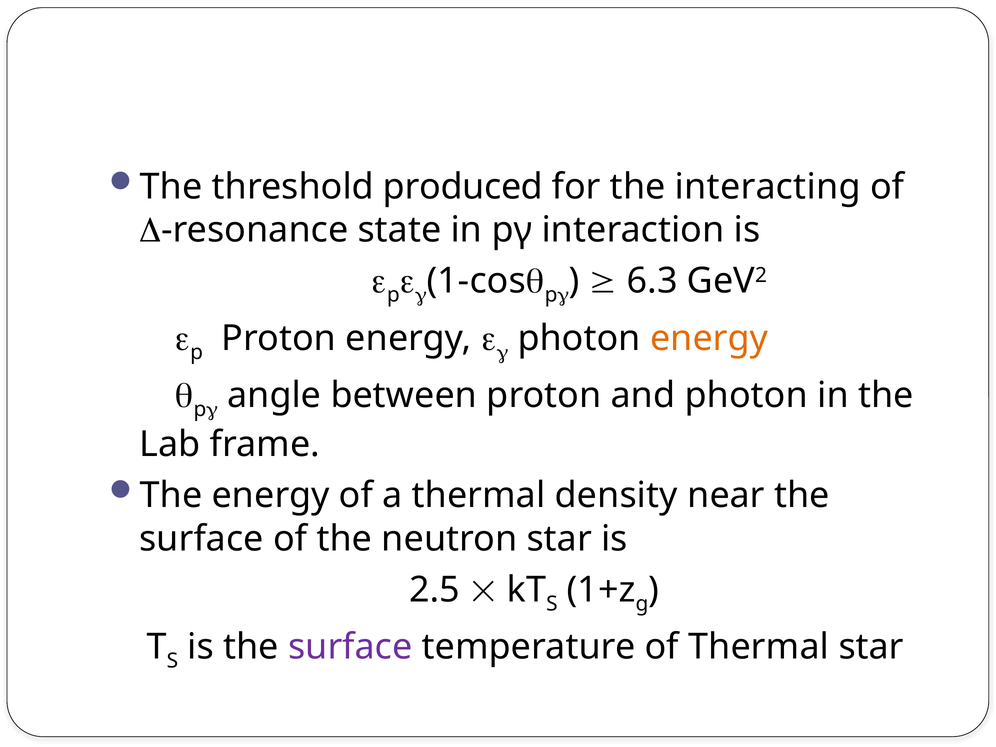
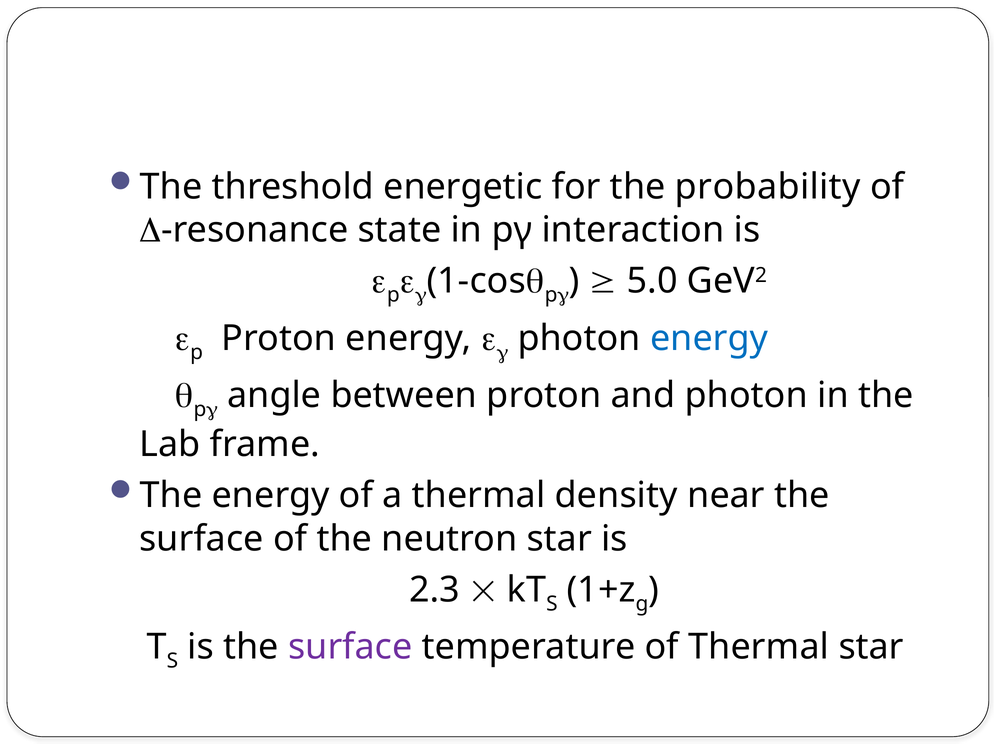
produced: produced -> energetic (463, 187)
interacting: interacting -> probability (768, 187)
6.3: 6.3 -> 5.0 (652, 281)
energy colour: orange -> blue (709, 338)
2.5: 2.5 -> 2.3 (434, 590)
